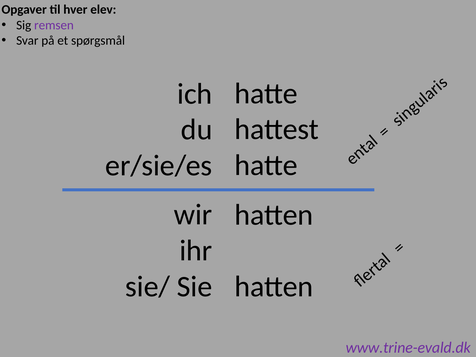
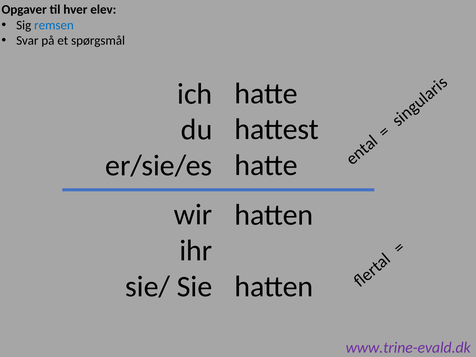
remsen colour: purple -> blue (54, 25)
